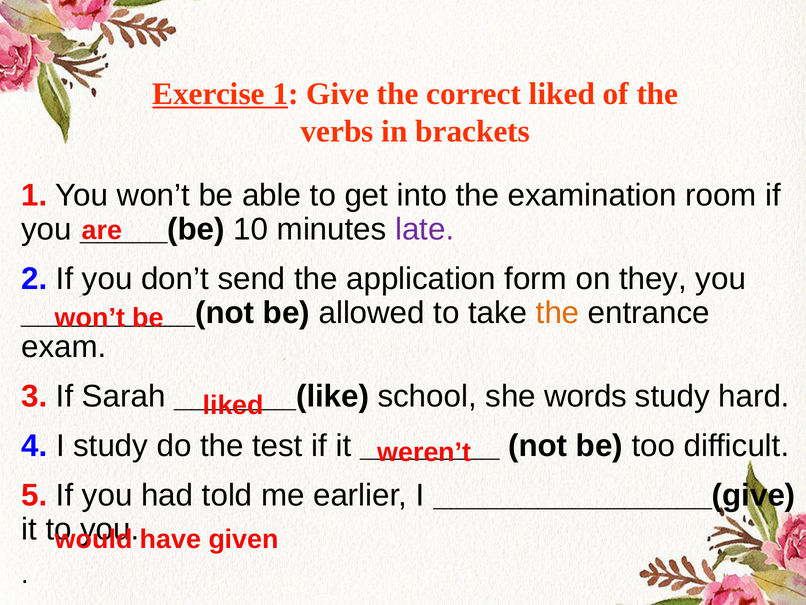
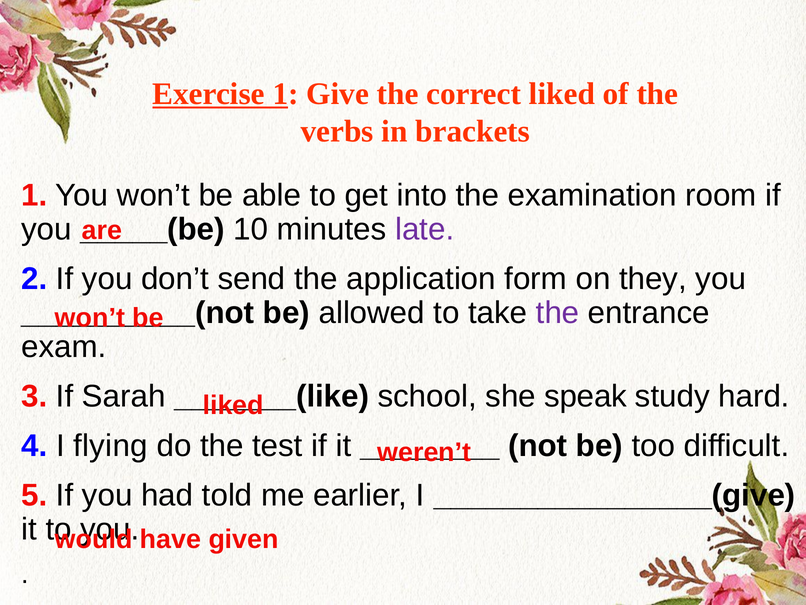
the colour: orange -> purple (558, 313)
words: words -> speak (586, 396)
I study: study -> flying (111, 445)
